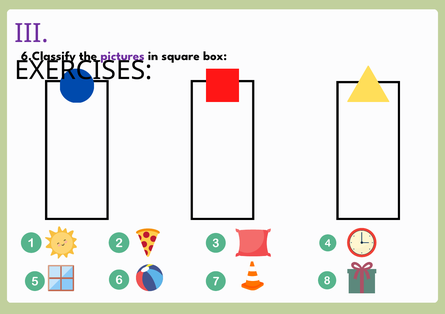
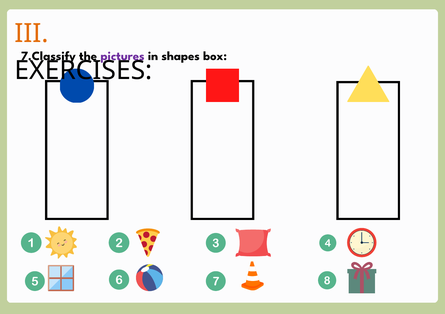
III colour: purple -> orange (32, 34)
6.Classify: 6.Classify -> 7.Classify (48, 56)
square: square -> shapes (181, 56)
